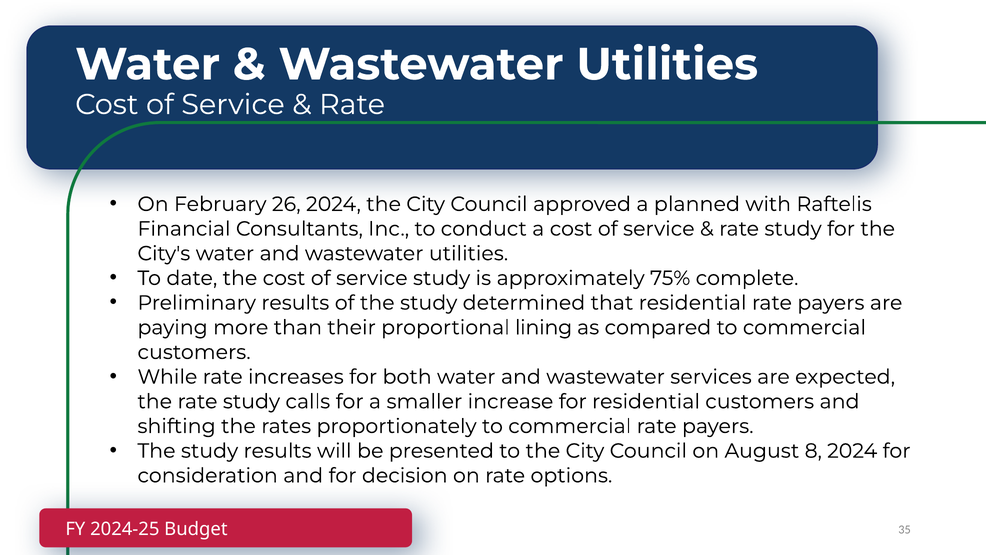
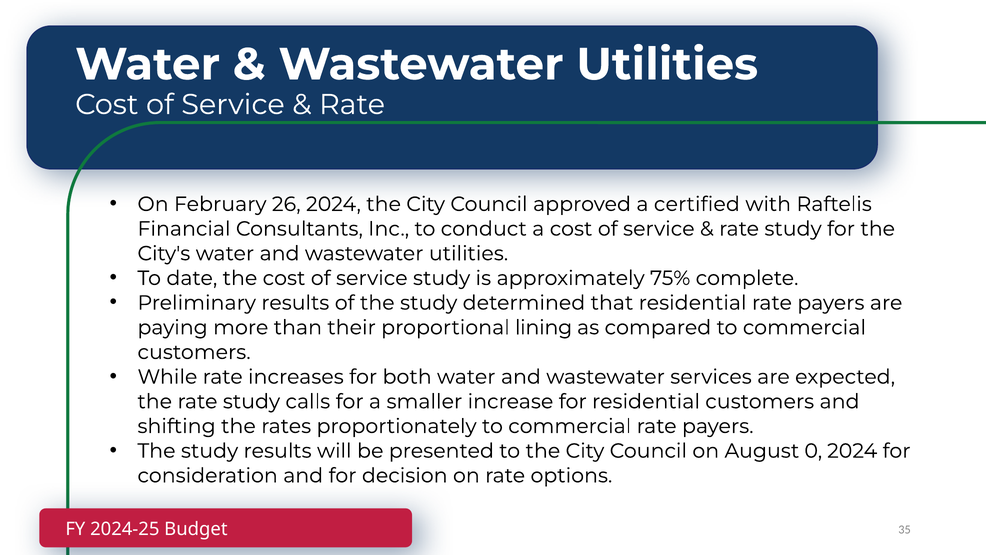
planned: planned -> certified (697, 204)
8: 8 -> 0 (813, 451)
